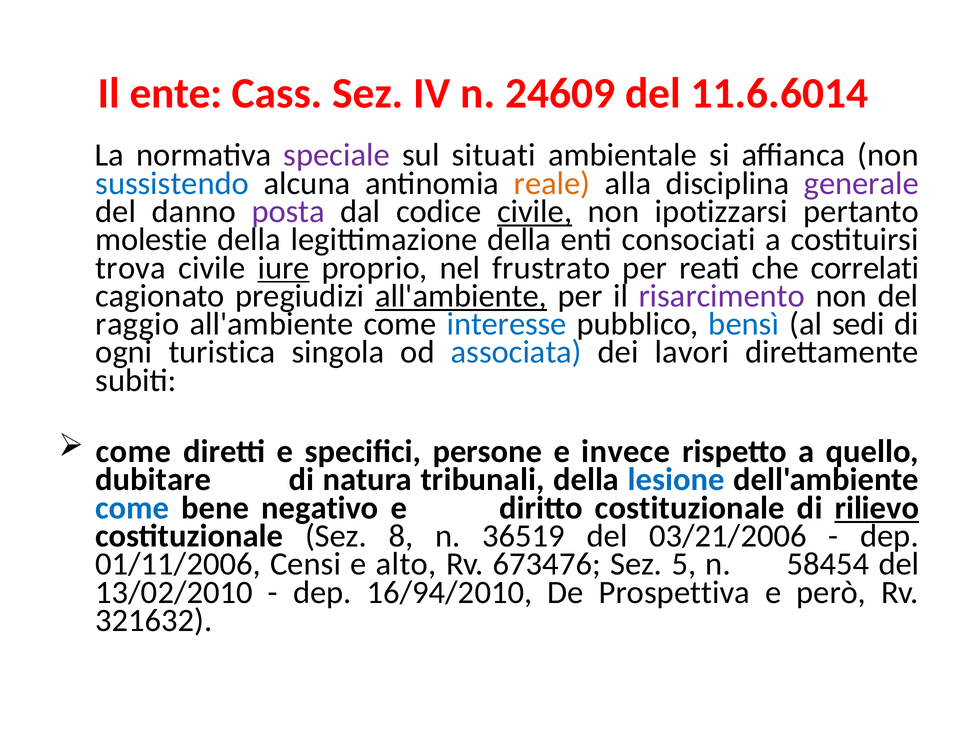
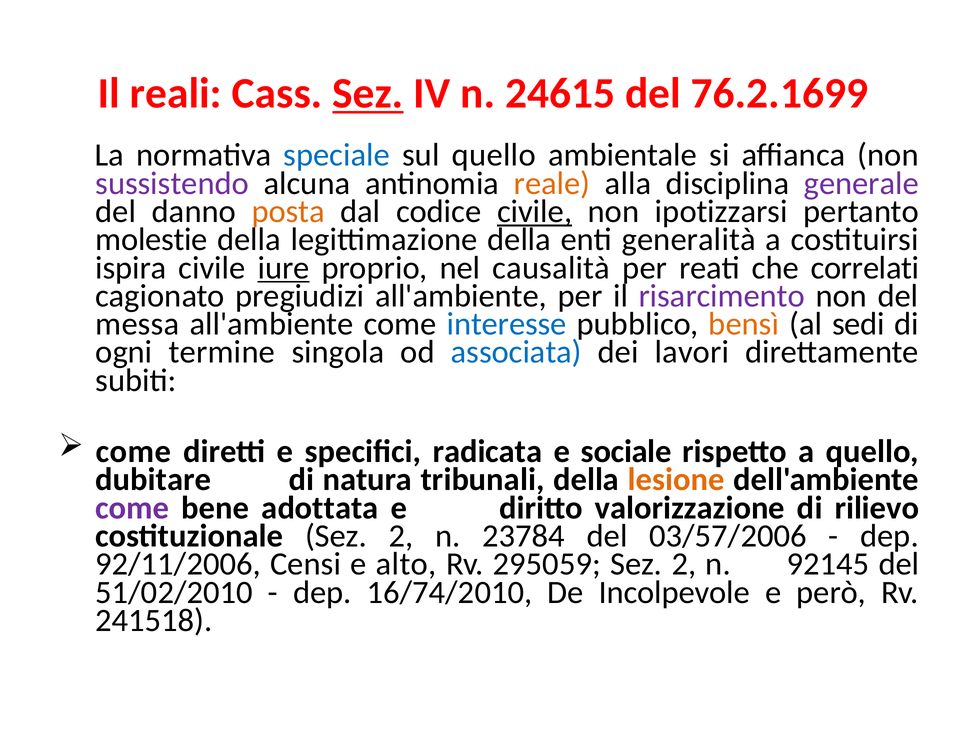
ente: ente -> reali (176, 94)
Sez underline: none -> present (368, 94)
24609: 24609 -> 24615 (560, 94)
11.6.6014: 11.6.6014 -> 76.2.1699 (779, 94)
speciale colour: purple -> blue (337, 155)
sul situati: situati -> quello (494, 155)
sussistendo colour: blue -> purple (172, 183)
posta colour: purple -> orange (288, 212)
consociati: consociati -> generalità (689, 240)
trova: trova -> ispira (131, 268)
frustrato: frustrato -> causalità (551, 268)
all'ambiente underline: present -> none (461, 296)
raggio: raggio -> messa (137, 324)
bensì colour: blue -> orange (744, 324)
turistica: turistica -> termine (222, 352)
persone: persone -> radicata (487, 452)
invece: invece -> sociale (626, 452)
lesione colour: blue -> orange (676, 480)
come colour: blue -> purple (132, 508)
negativo: negativo -> adottata (320, 508)
diritto costituzionale: costituzionale -> valorizzazione (690, 508)
rilievo underline: present -> none (877, 508)
costituzionale Sez 8: 8 -> 2 (401, 536)
36519: 36519 -> 23784 (524, 536)
03/21/2006: 03/21/2006 -> 03/57/2006 (728, 536)
01/11/2006: 01/11/2006 -> 92/11/2006 (178, 565)
673476: 673476 -> 295059 (547, 565)
5: 5 -> 2 (684, 565)
58454: 58454 -> 92145 (828, 565)
13/02/2010: 13/02/2010 -> 51/02/2010 (174, 593)
16/94/2010: 16/94/2010 -> 16/74/2010 (449, 593)
Prospettiva: Prospettiva -> Incolpevole (674, 593)
321632: 321632 -> 241518 (154, 621)
